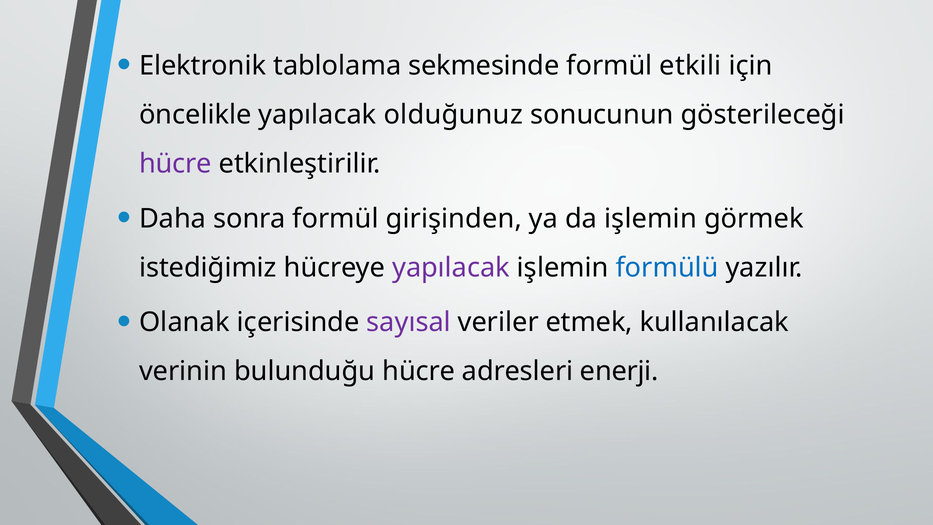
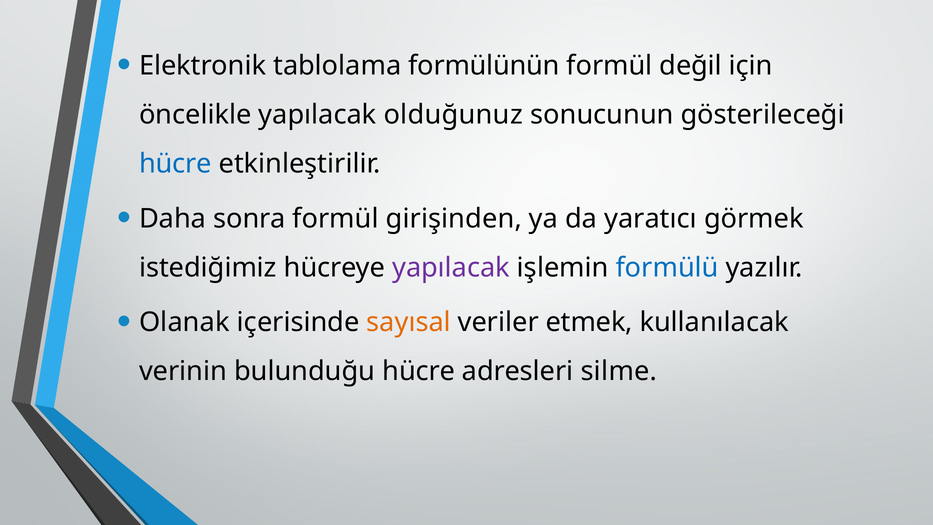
sekmesinde: sekmesinde -> formülünün (484, 66)
etkili: etkili -> değil (691, 66)
hücre colour: purple -> blue (175, 164)
da işlemin: işlemin -> yaratıcı (651, 218)
sayısal colour: purple -> orange (409, 322)
enerji: enerji -> silme (619, 371)
